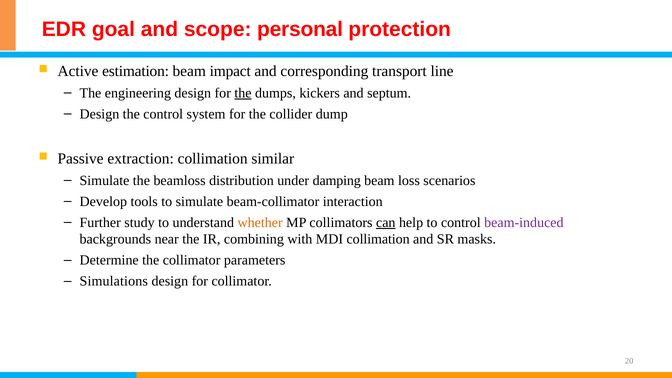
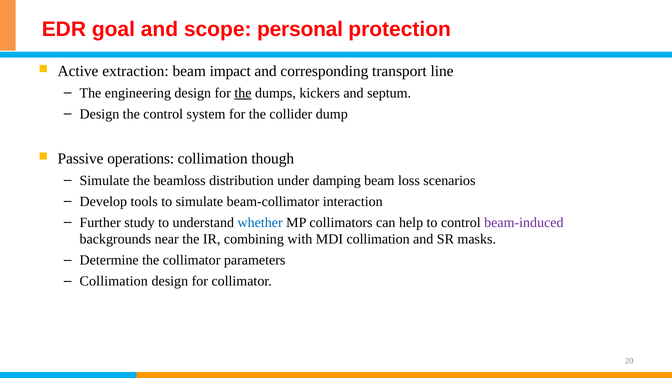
estimation: estimation -> extraction (135, 71)
extraction: extraction -> operations (141, 159)
similar: similar -> though (273, 159)
whether colour: orange -> blue (260, 222)
can underline: present -> none (386, 222)
Simulations: Simulations -> Collimation (114, 281)
